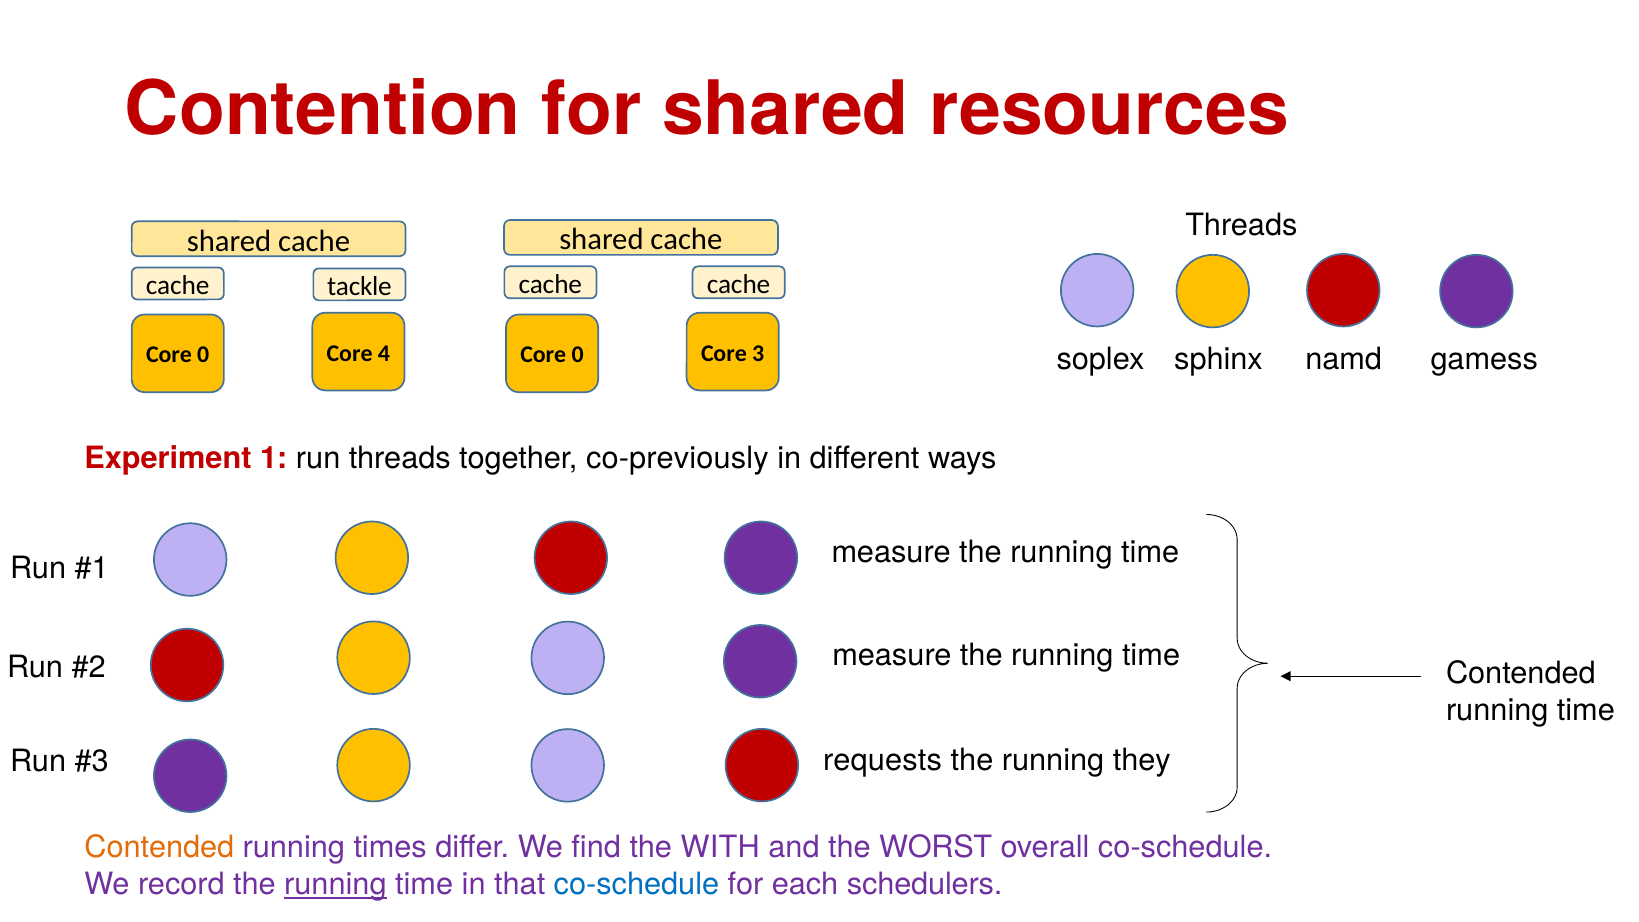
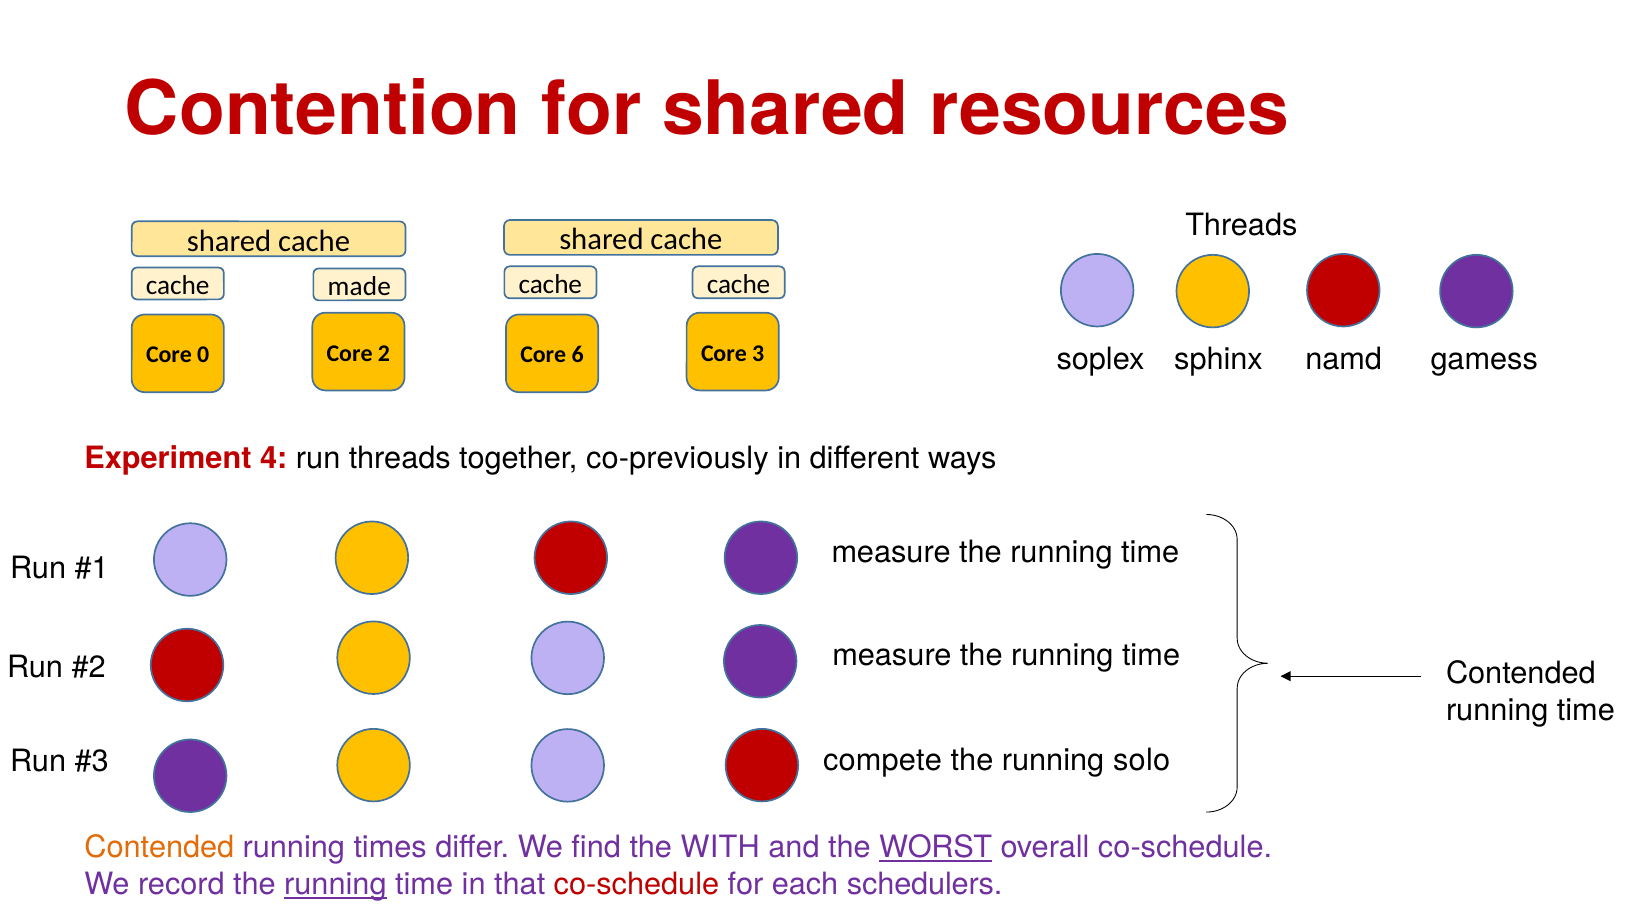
tackle: tackle -> made (359, 286)
4: 4 -> 2 (384, 353)
0: 0 -> 6 (578, 355)
1: 1 -> 4 (274, 459)
requests: requests -> compete (883, 760)
they: they -> solo (1142, 760)
WORST underline: none -> present (936, 848)
co-schedule colour: blue -> red (636, 884)
